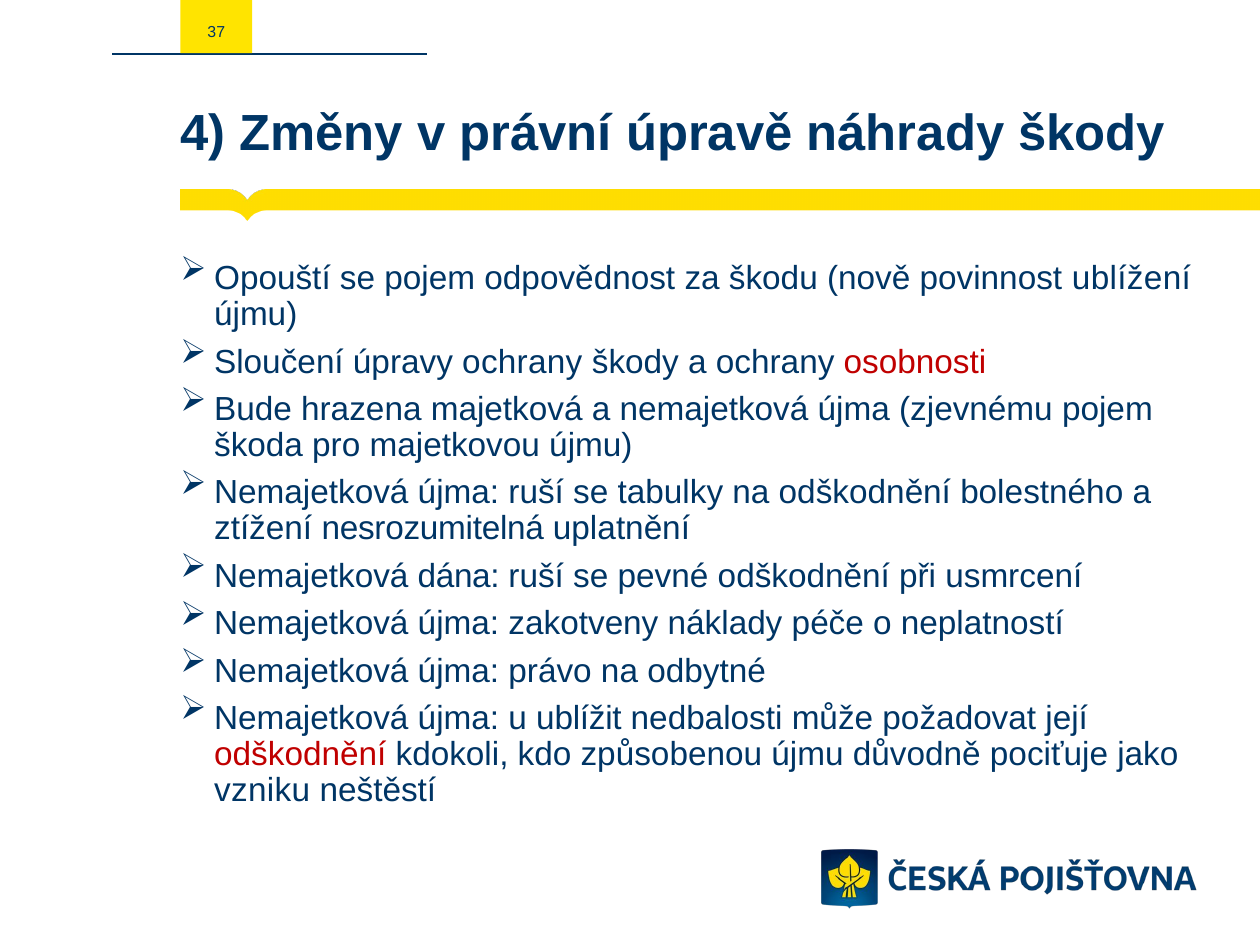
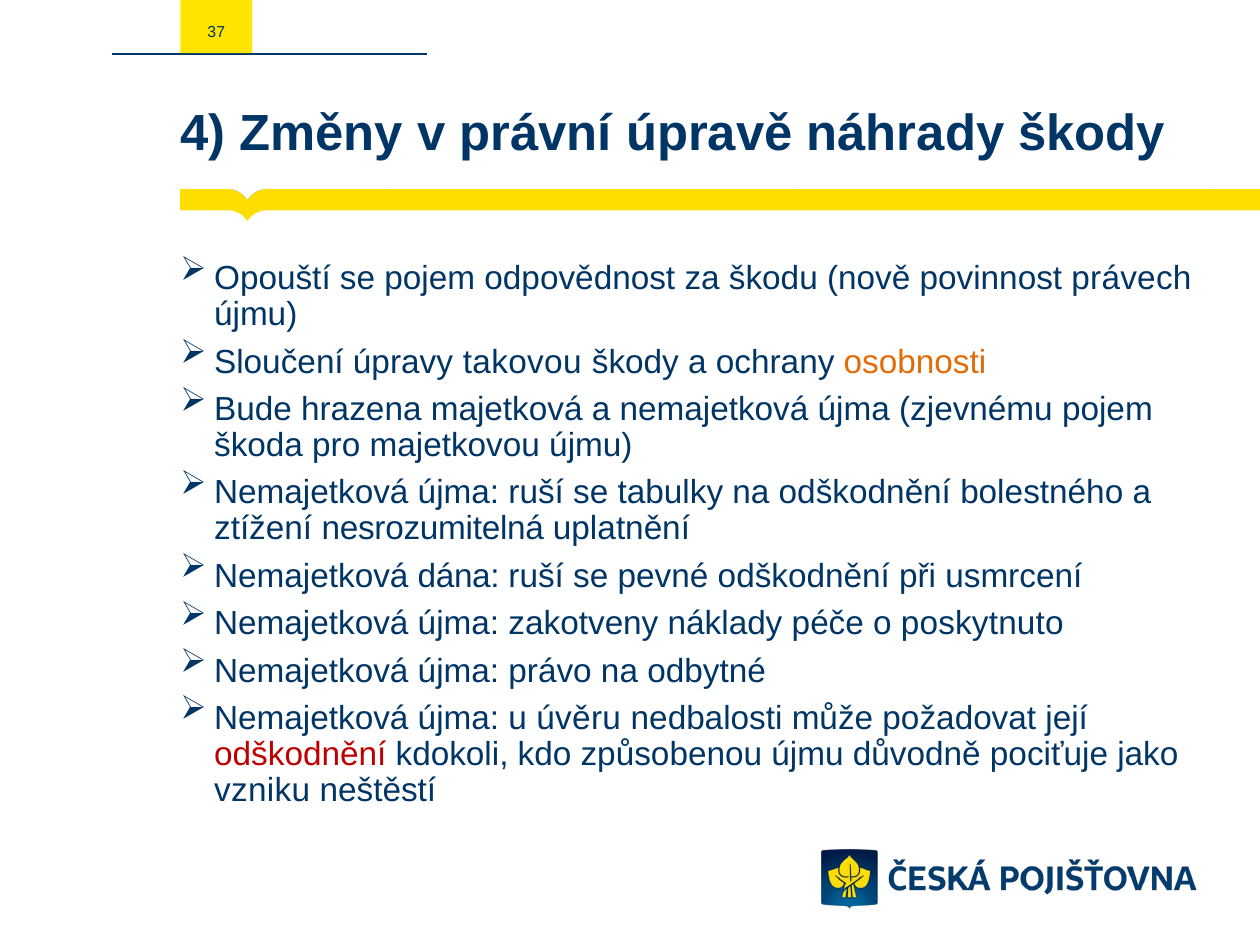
ublížení: ublížení -> právech (1131, 279)
úpravy ochrany: ochrany -> takovou (522, 362)
osobnosti colour: red -> orange (915, 362)
neplatností: neplatností -> poskytnuto (982, 624)
ublížit: ublížit -> úvěru (579, 719)
